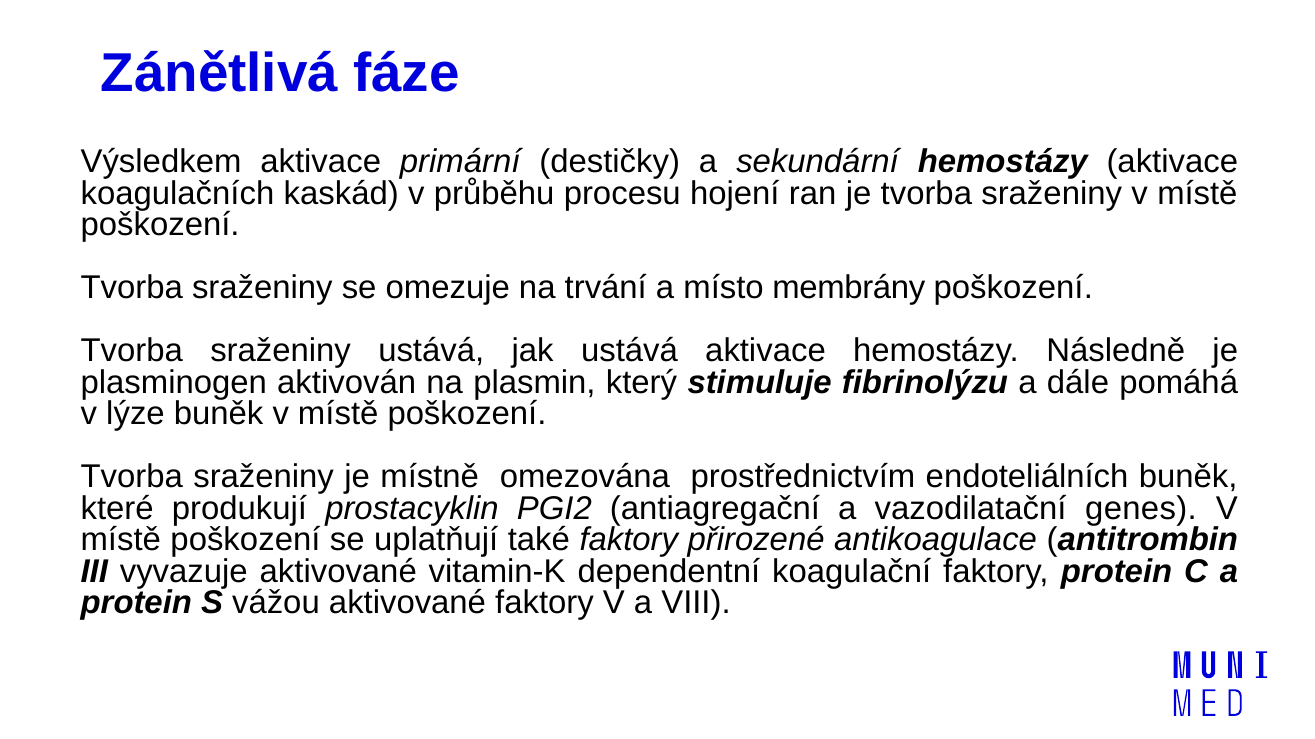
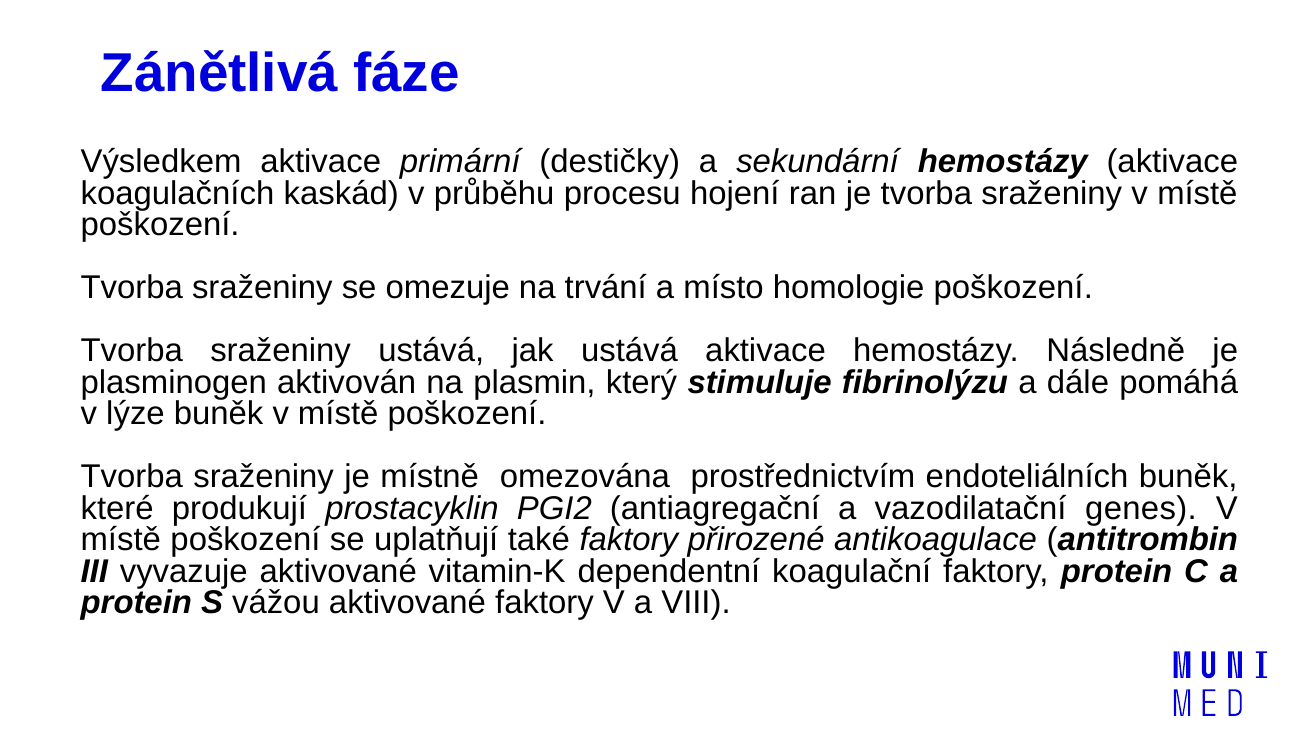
membrány: membrány -> homologie (849, 288)
